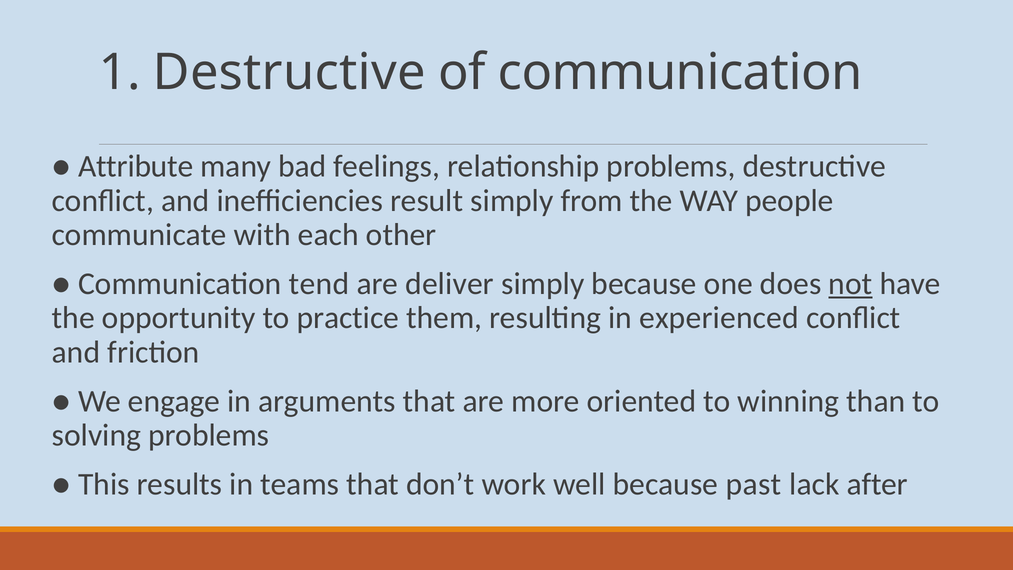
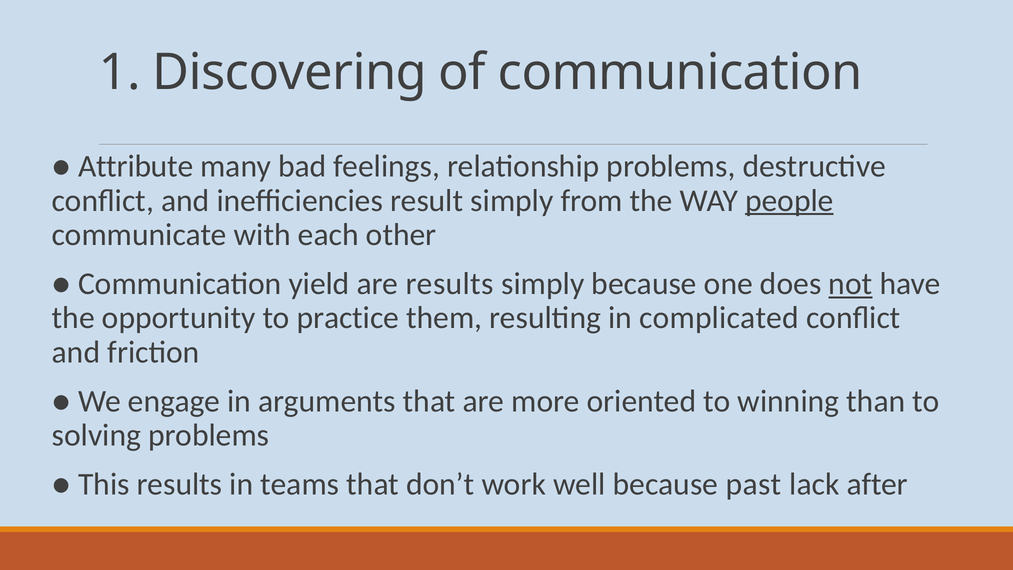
1 Destructive: Destructive -> Discovering (290, 73)
people underline: none -> present (789, 200)
tend: tend -> yield (319, 284)
are deliver: deliver -> results (450, 284)
experienced: experienced -> complicated (719, 318)
